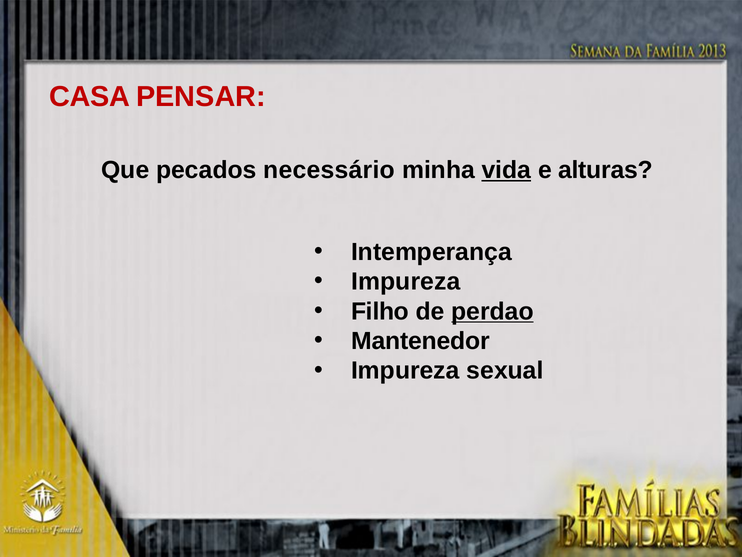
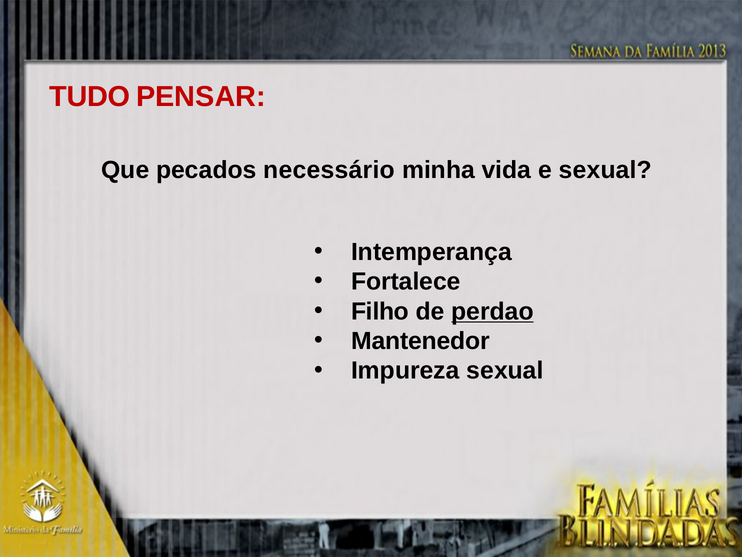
CASA: CASA -> TUDO (90, 97)
vida underline: present -> none (506, 170)
e alturas: alturas -> sexual (605, 170)
Impureza: Impureza -> Fortalece (406, 281)
